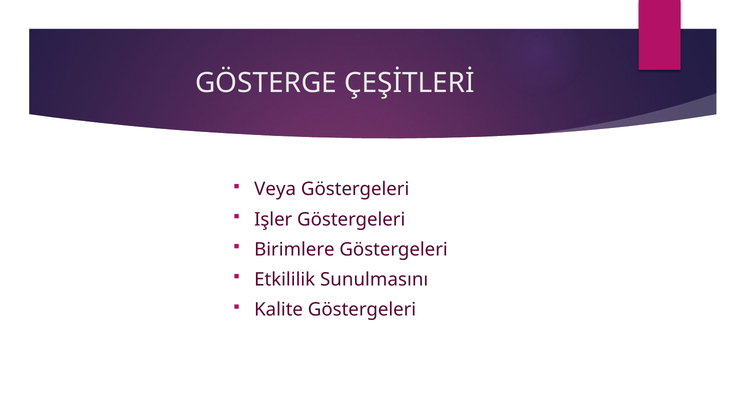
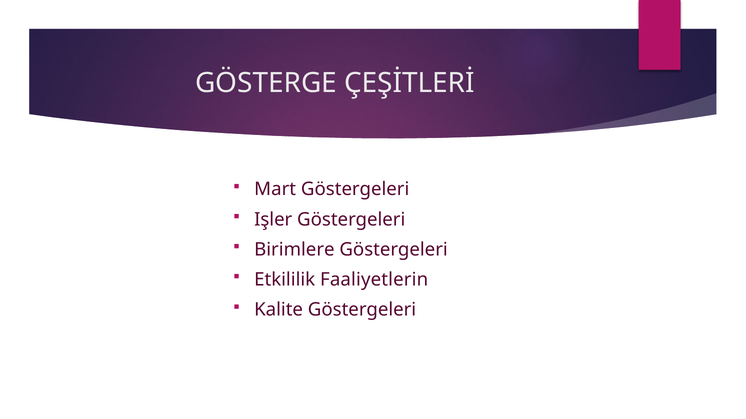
Veya: Veya -> Mart (275, 190)
Sunulmasını: Sunulmasını -> Faaliyetlerin (374, 280)
